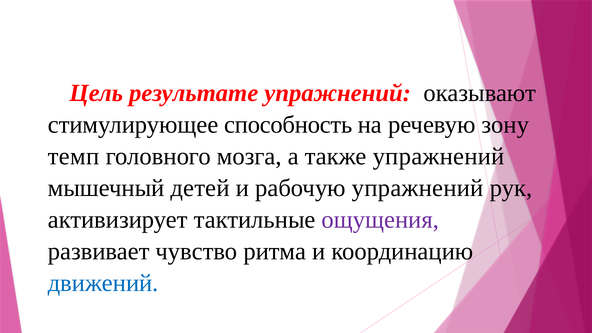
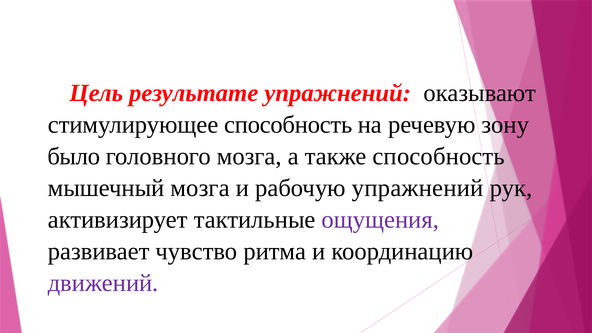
темп: темп -> было (74, 156)
также упражнений: упражнений -> способность (439, 156)
мышечный детей: детей -> мозга (200, 188)
движений colour: blue -> purple (103, 283)
